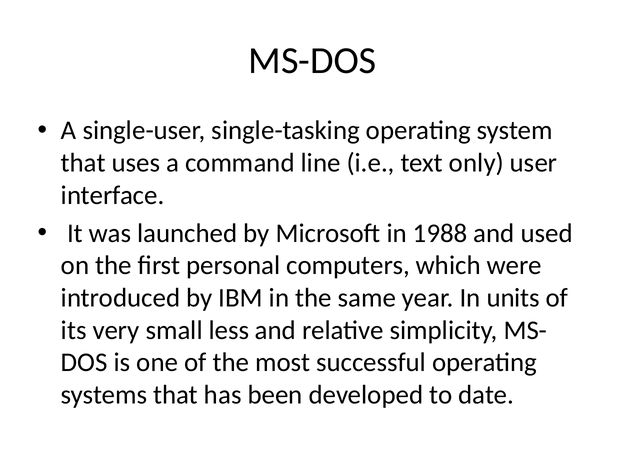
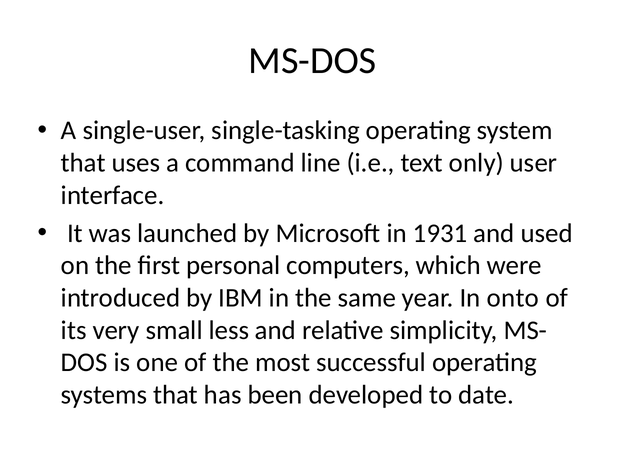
1988: 1988 -> 1931 (440, 233)
units: units -> onto (513, 298)
